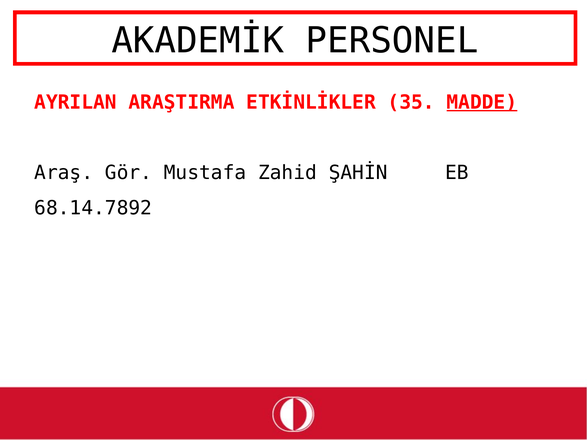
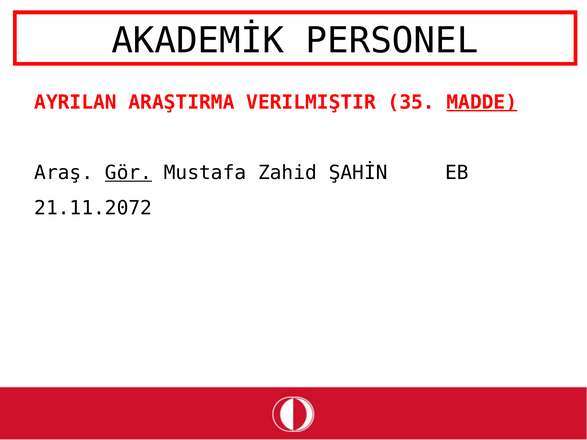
ETKİNLİKLER: ETKİNLİKLER -> VERILMIŞTIR (311, 102)
Gör underline: none -> present (129, 173)
68.14.7892: 68.14.7892 -> 21.11.2072 (93, 208)
